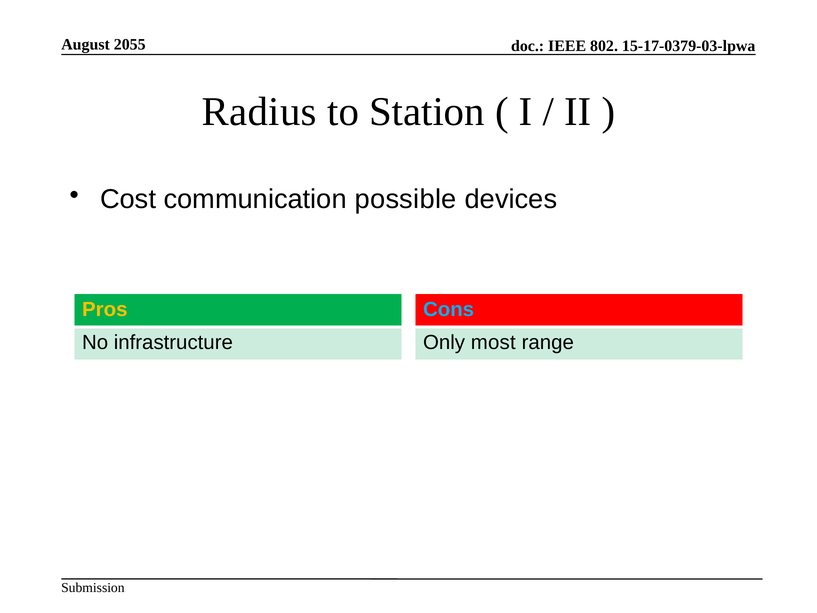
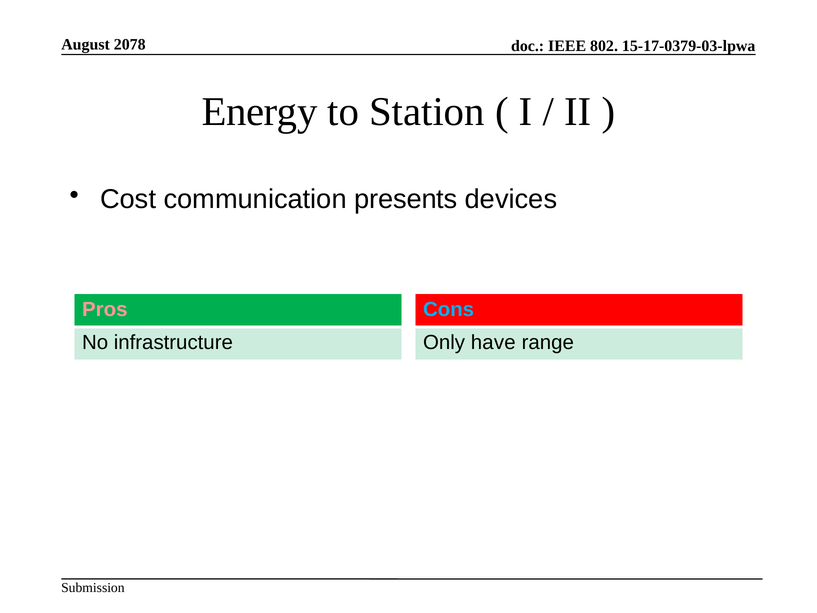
2055: 2055 -> 2078 (130, 45)
Radius: Radius -> Energy (259, 112)
possible: possible -> presents (406, 199)
Pros colour: yellow -> pink (105, 309)
most: most -> have (493, 343)
